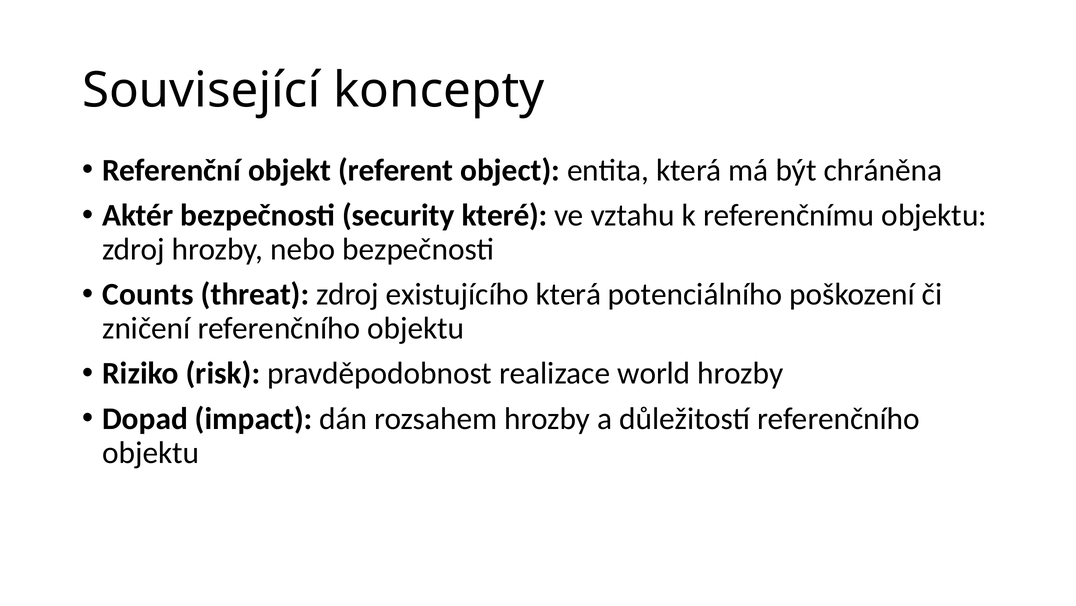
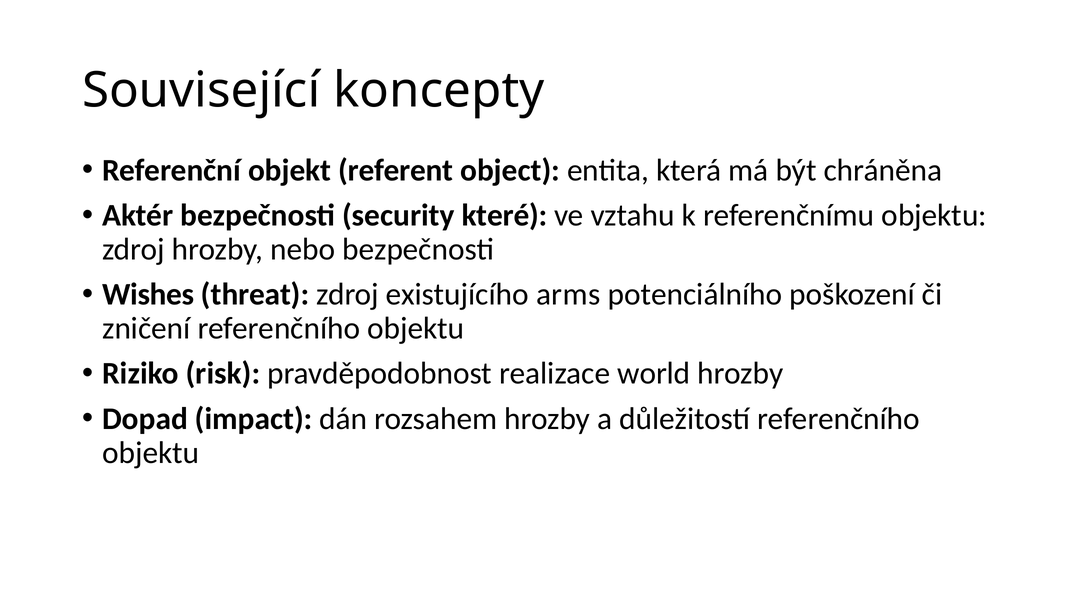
Counts: Counts -> Wishes (148, 294)
existujícího která: která -> arms (568, 294)
